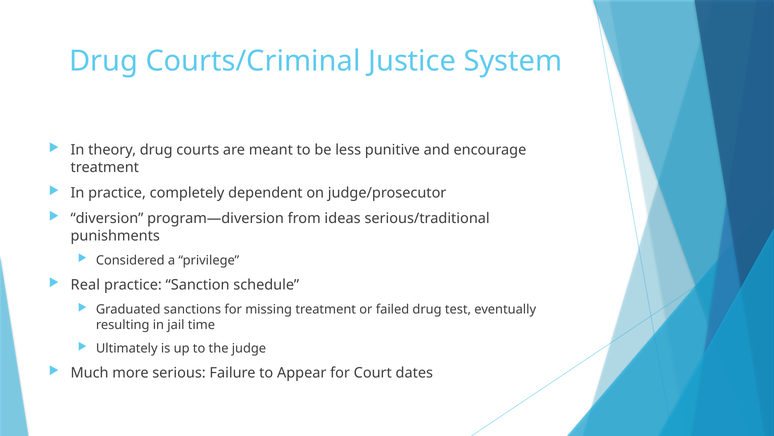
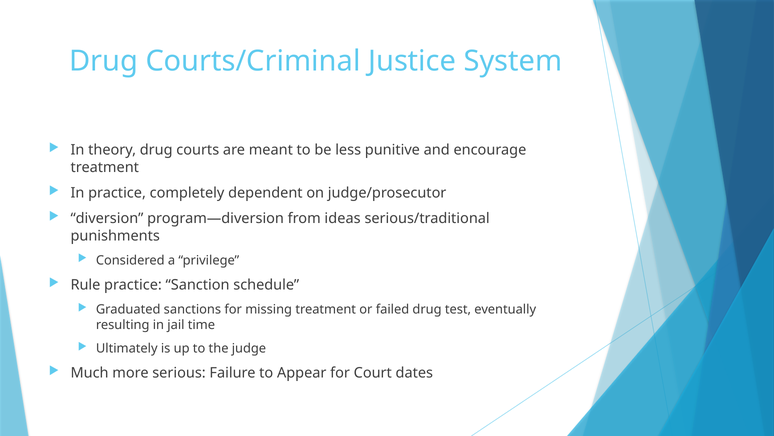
Real: Real -> Rule (85, 285)
